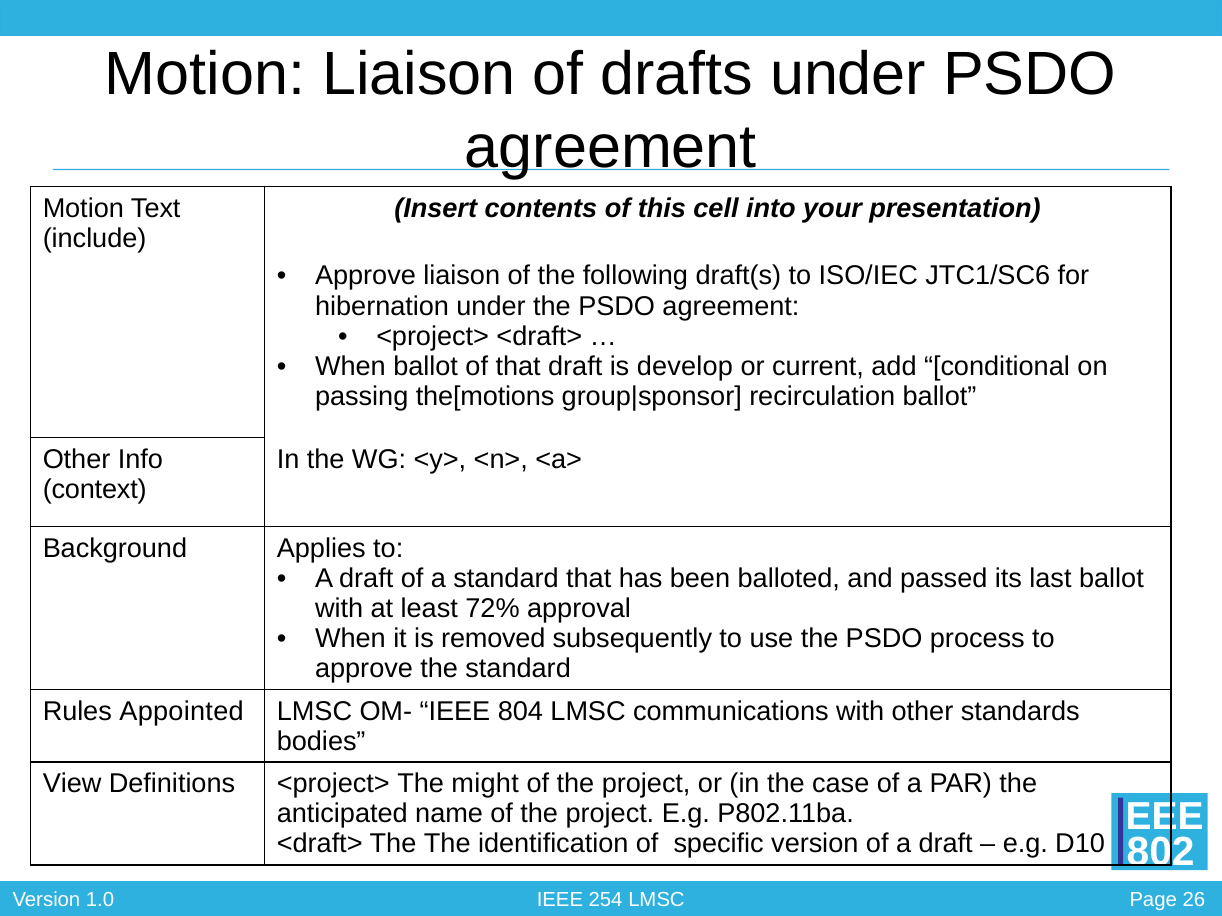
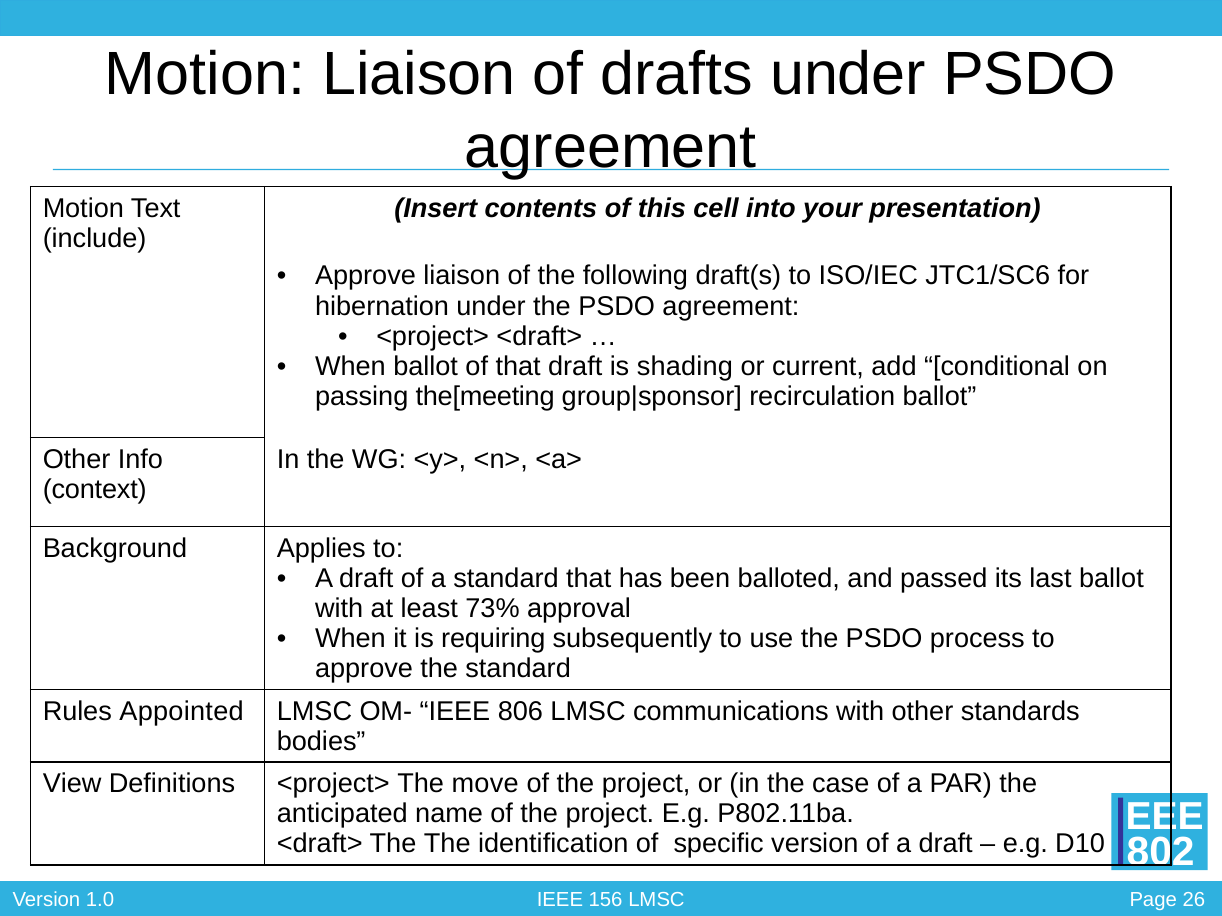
develop: develop -> shading (685, 367)
the[motions: the[motions -> the[meeting (485, 397)
72%: 72% -> 73% (493, 609)
removed: removed -> requiring (493, 639)
804: 804 -> 806 (520, 711)
might: might -> move (485, 784)
254: 254 -> 156 (606, 900)
